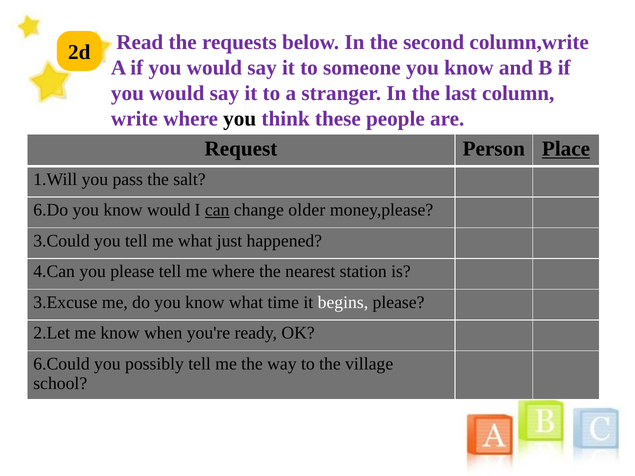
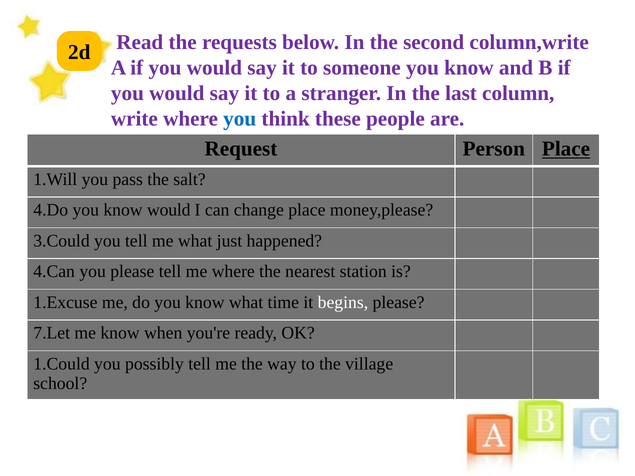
you colour: black -> blue (240, 119)
6.Do: 6.Do -> 4.Do (51, 210)
can underline: present -> none (217, 210)
change older: older -> place (307, 210)
3.Excuse: 3.Excuse -> 1.Excuse (65, 302)
2.Let: 2.Let -> 7.Let (52, 333)
6.Could: 6.Could -> 1.Could (62, 364)
